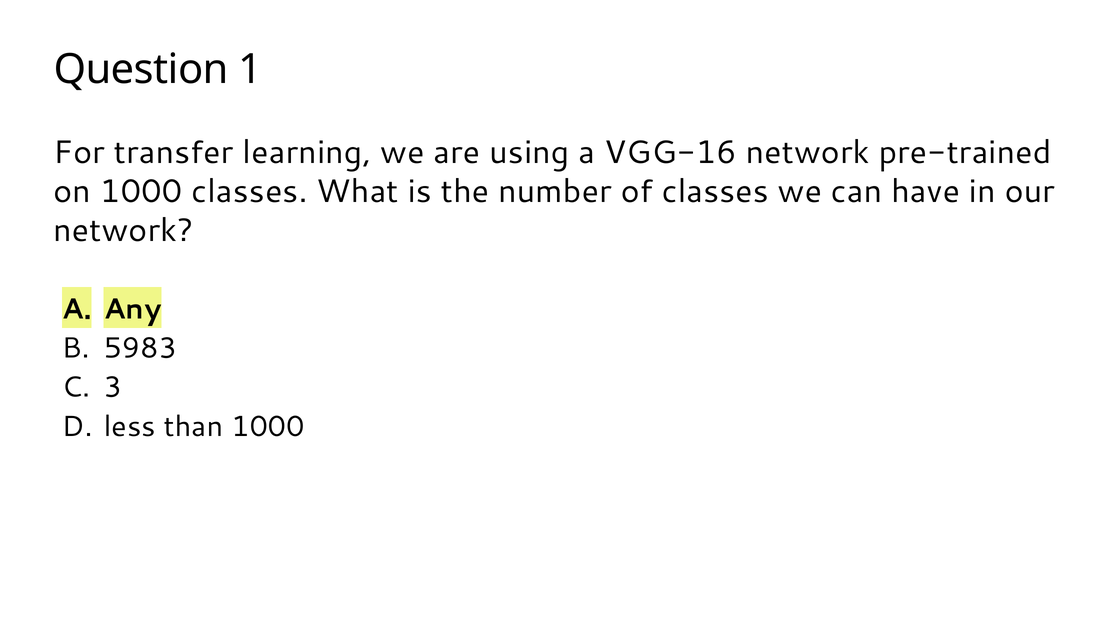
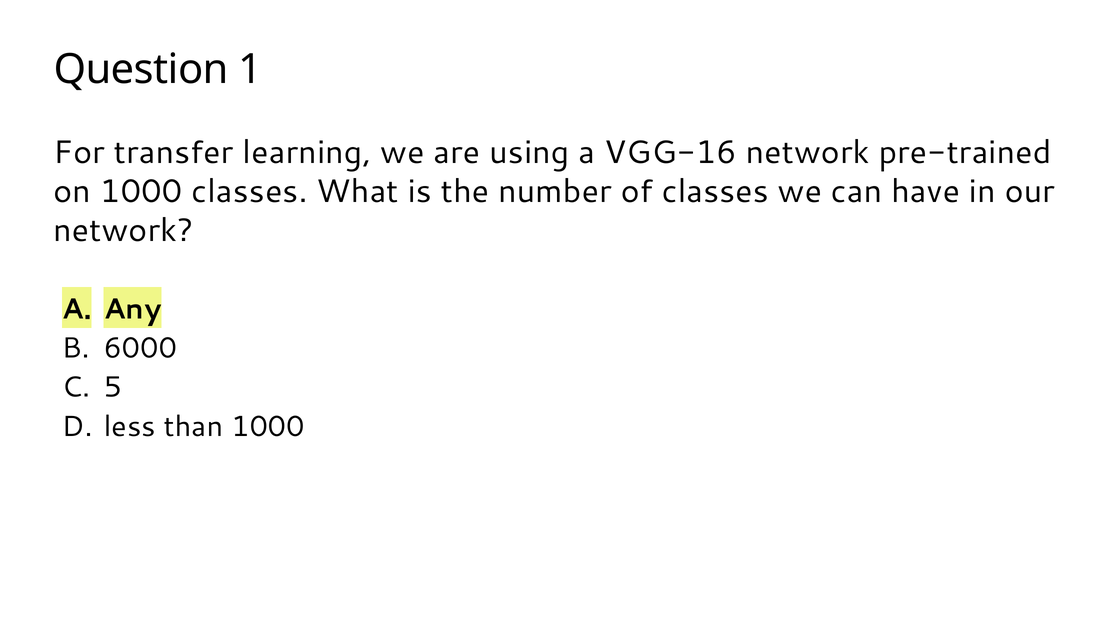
5983: 5983 -> 6000 (140, 349)
3: 3 -> 5 (113, 388)
